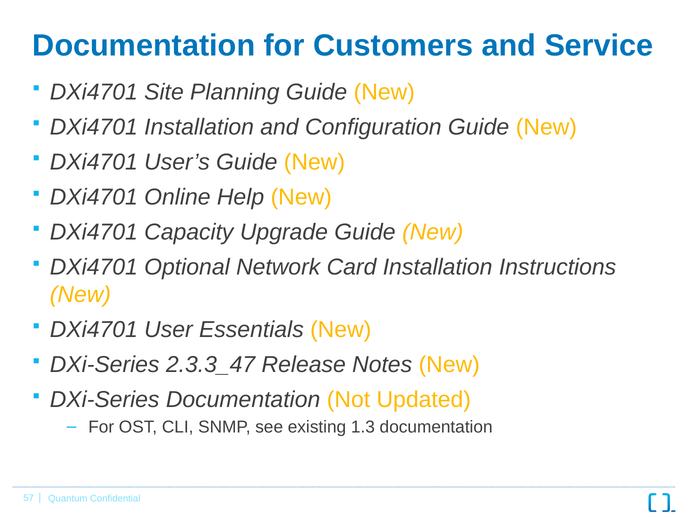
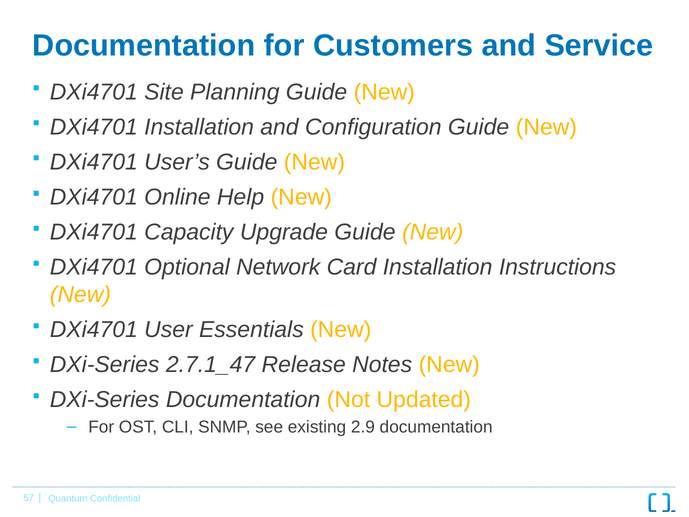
2.3.3_47: 2.3.3_47 -> 2.7.1_47 (211, 365)
1.3: 1.3 -> 2.9 (363, 427)
